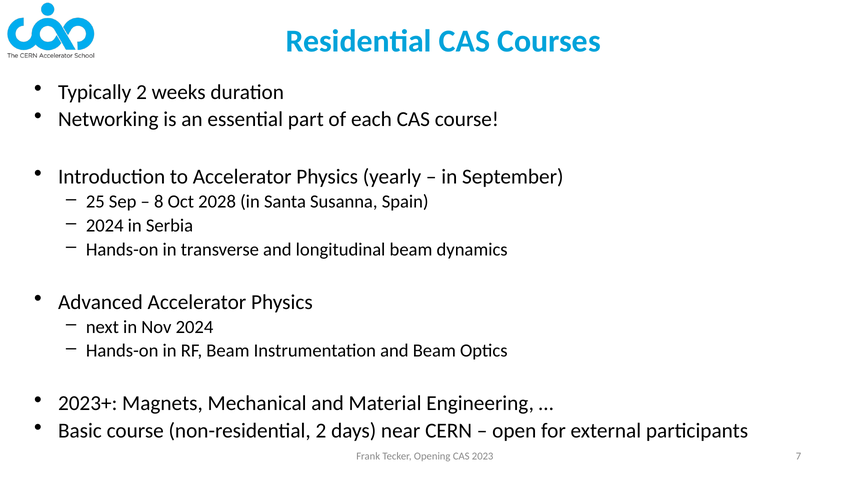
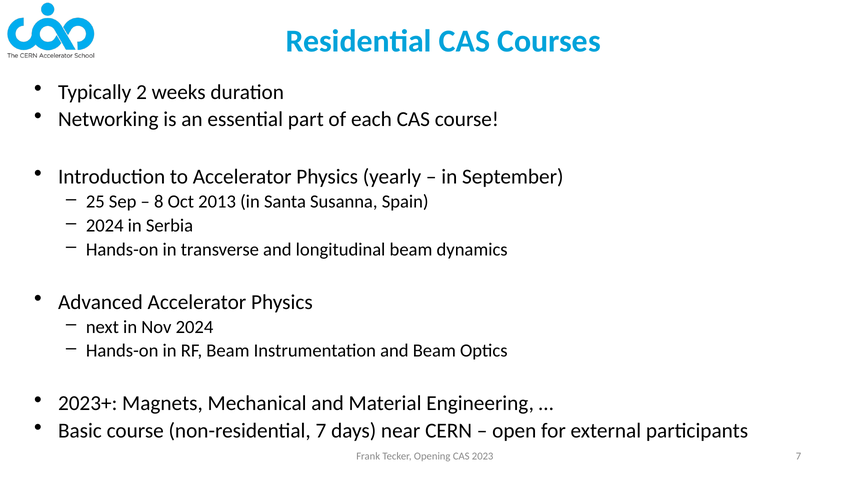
2028: 2028 -> 2013 (217, 202)
non-residential 2: 2 -> 7 (321, 431)
